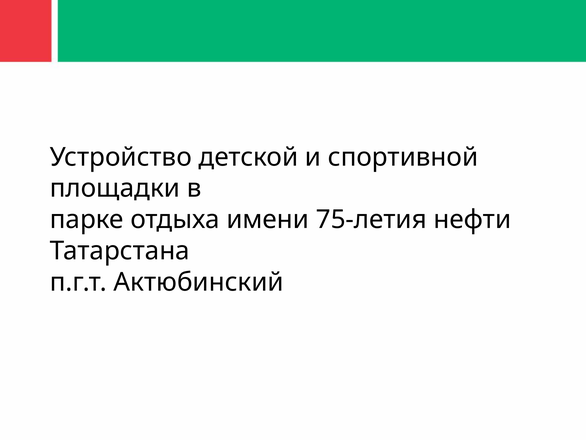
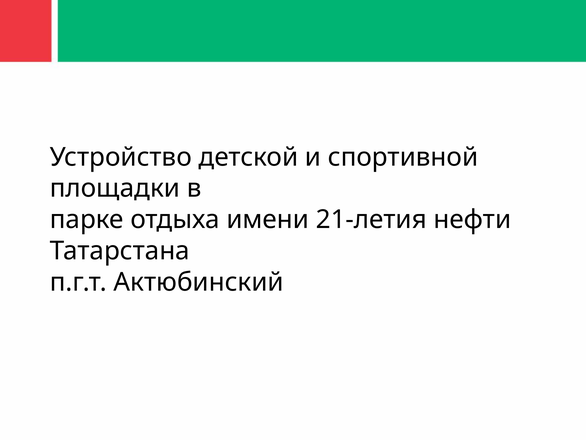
75-летия: 75-летия -> 21-летия (371, 219)
